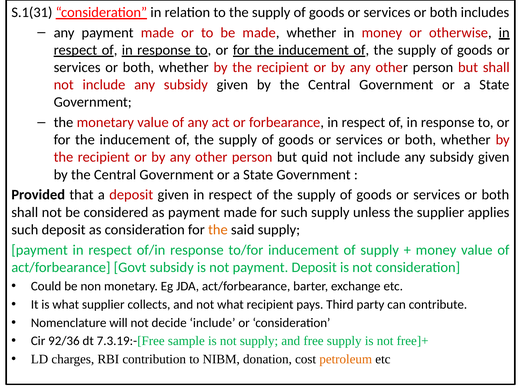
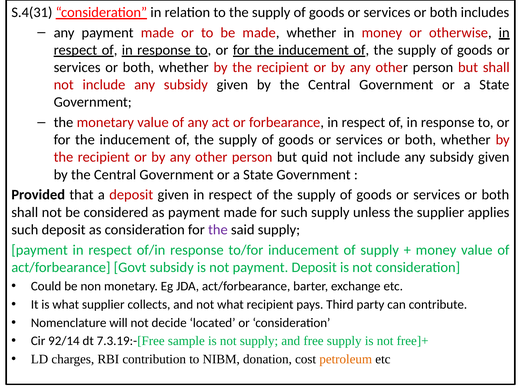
S.1(31: S.1(31 -> S.4(31 (32, 12)
the colour: orange -> purple (218, 229)
decide include: include -> located (213, 323)
92/36: 92/36 -> 92/14 (64, 341)
